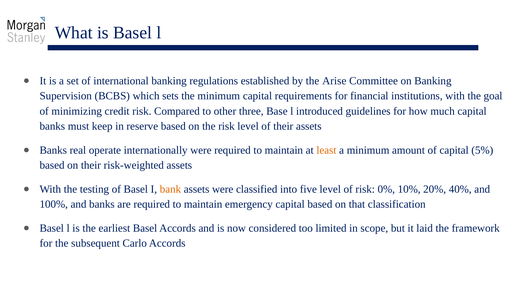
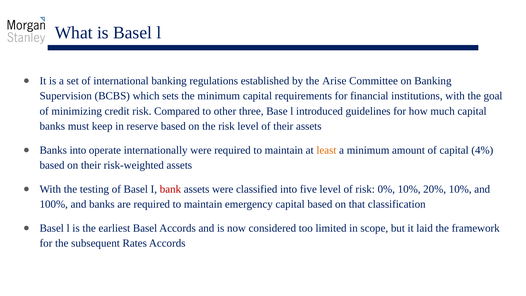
Banks real: real -> into (78, 150)
5%: 5% -> 4% (482, 150)
bank colour: orange -> red (170, 189)
20% 40%: 40% -> 10% (460, 189)
Carlo: Carlo -> Rates (135, 243)
